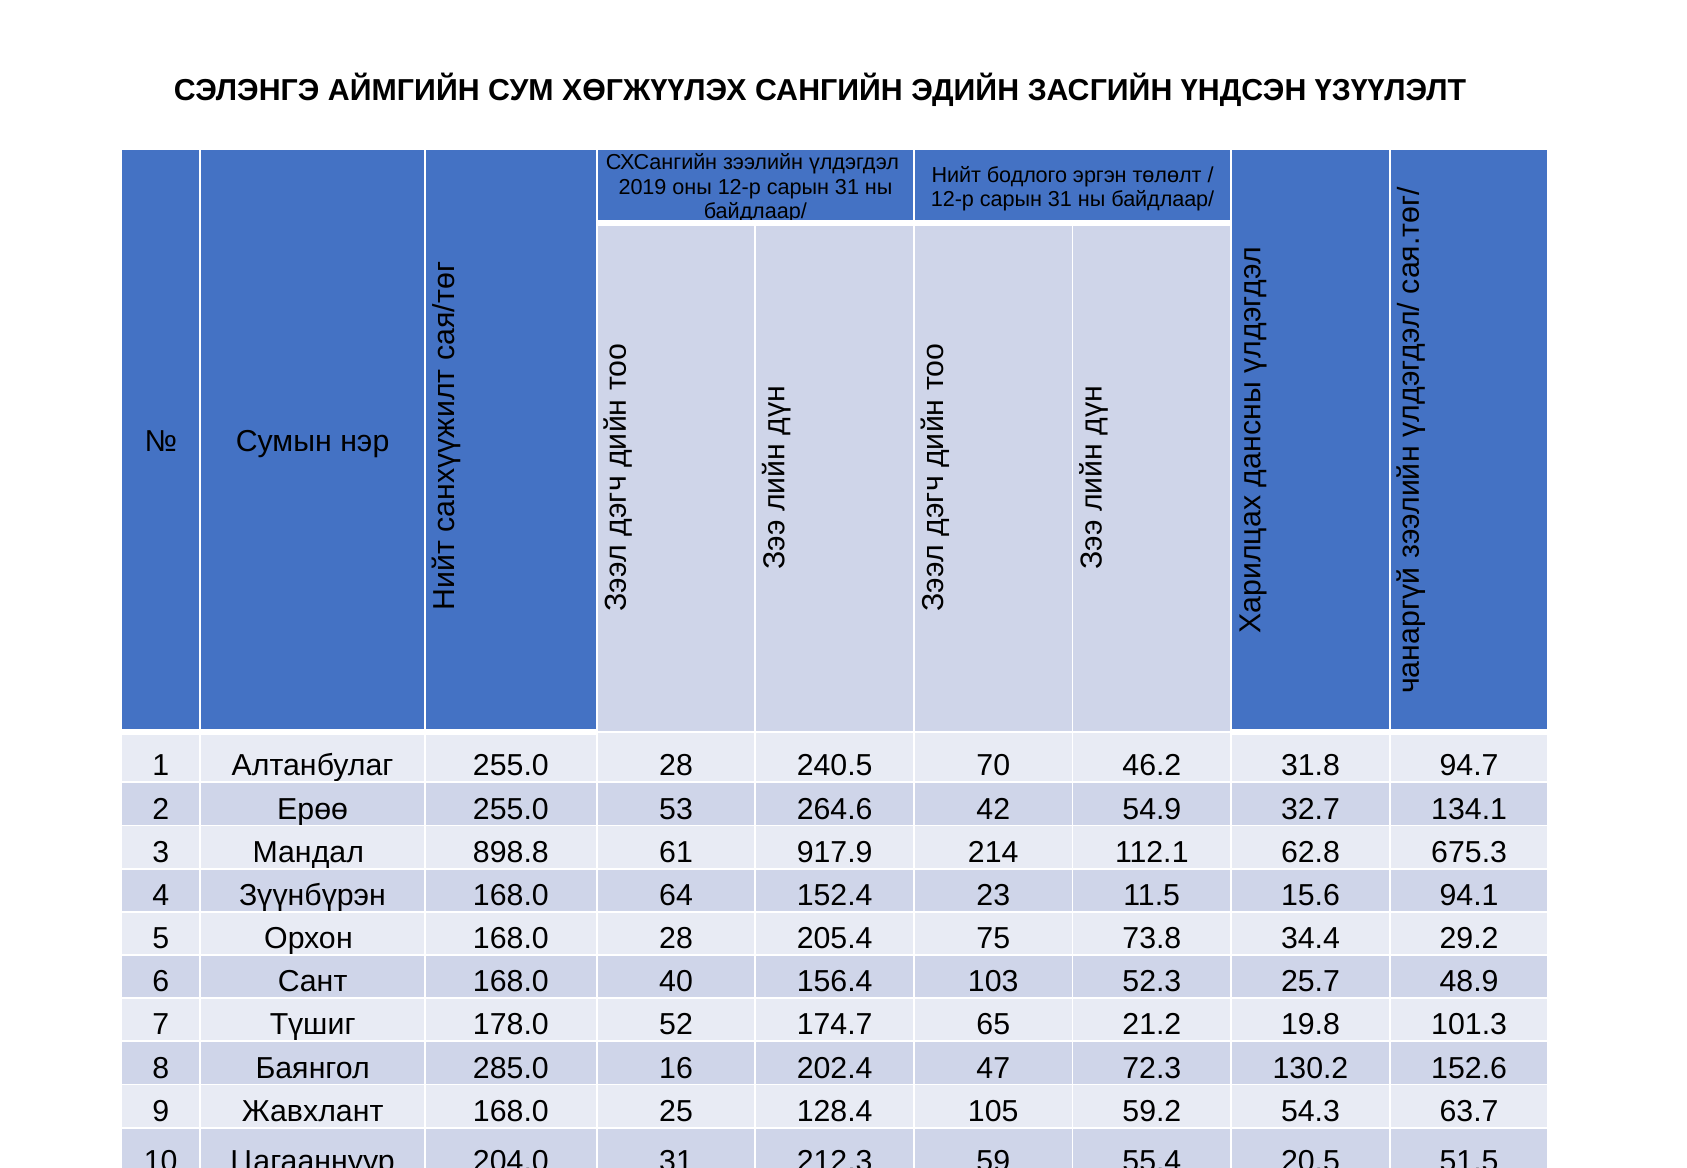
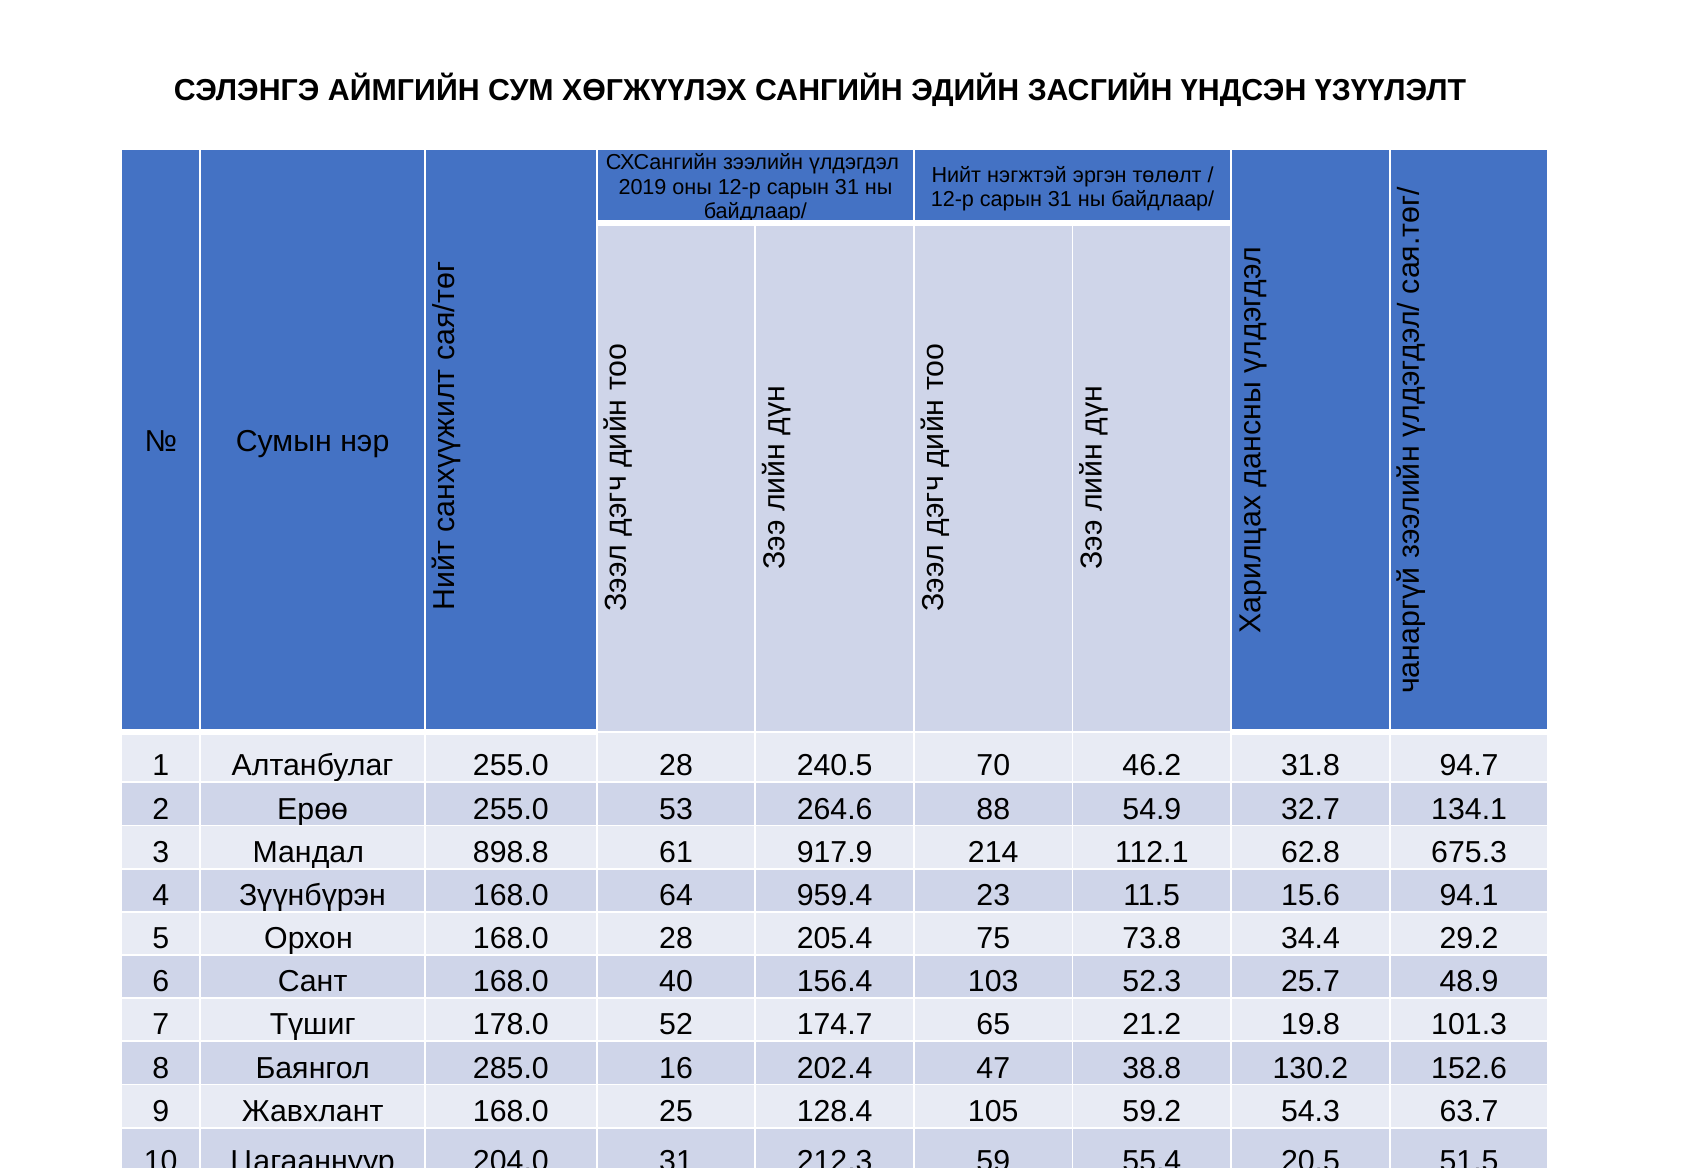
бодлого: бодлого -> нэгжтэй (1027, 175)
42: 42 -> 88 (993, 809)
152.4: 152.4 -> 959.4 (835, 895)
72.3: 72.3 -> 38.8 (1152, 1068)
